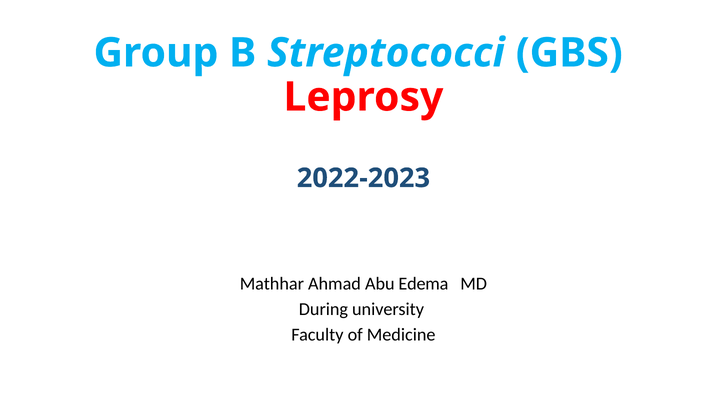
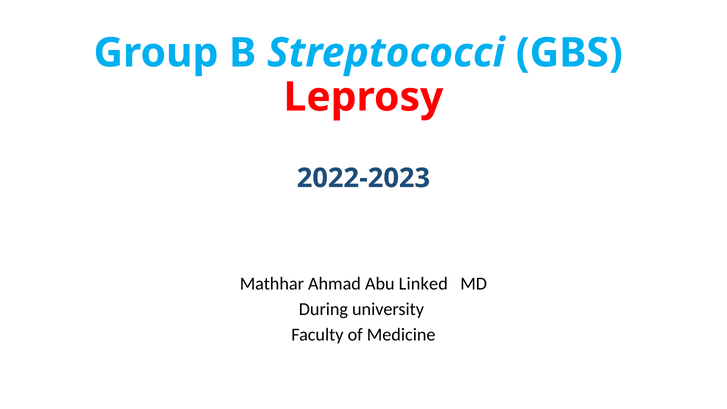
Edema: Edema -> Linked (423, 284)
